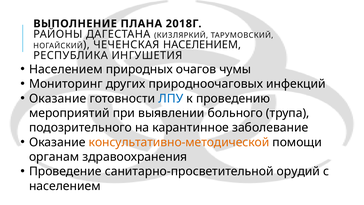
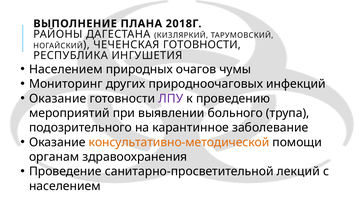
ЧЕЧЕНСКАЯ НАСЕЛЕНИЕМ: НАСЕЛЕНИЕМ -> ГОТОВНОСТИ (202, 45)
ЛПУ colour: blue -> purple (171, 98)
орудий: орудий -> лекций (298, 171)
